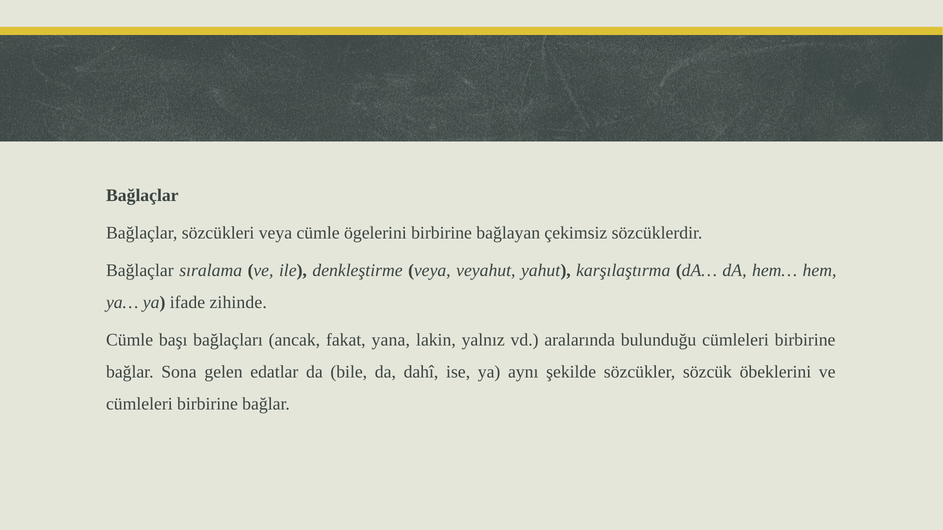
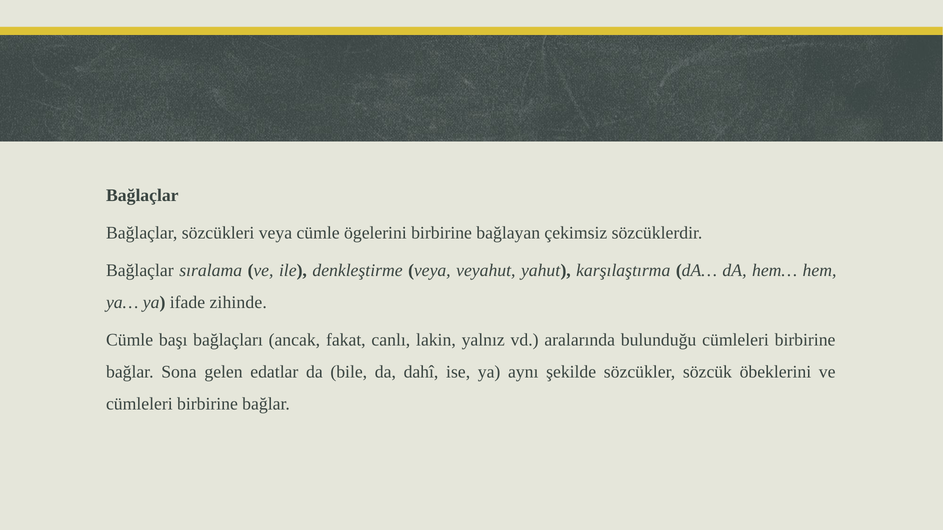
yana: yana -> canlı (391, 340)
